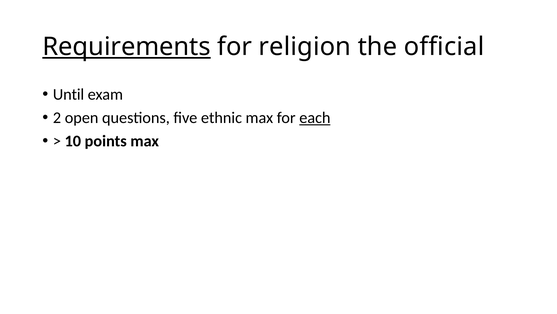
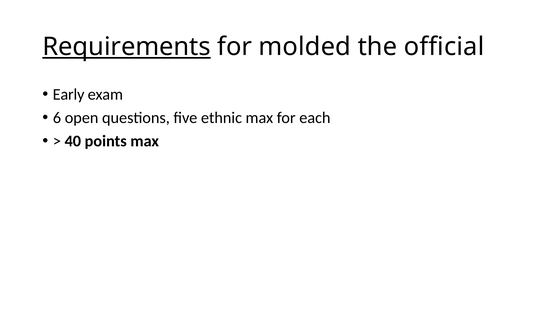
religion: religion -> molded (305, 47)
Until: Until -> Early (69, 94)
2: 2 -> 6 (57, 118)
each underline: present -> none (315, 118)
10: 10 -> 40 (73, 141)
